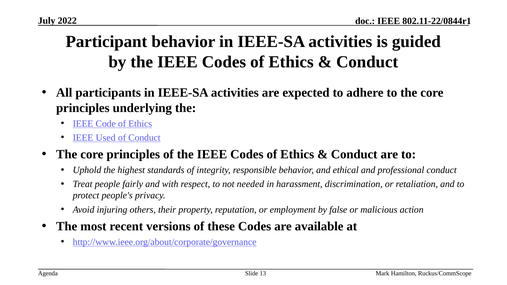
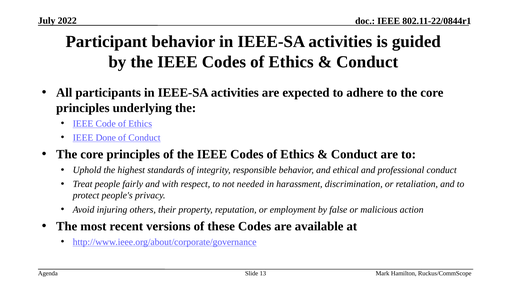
Used: Used -> Done (106, 138)
